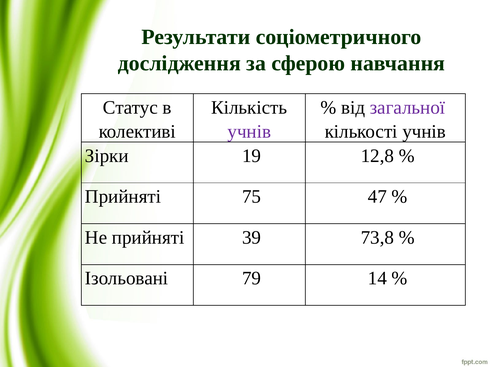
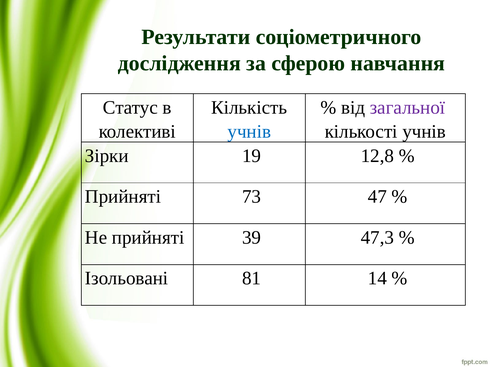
учнів colour: purple -> blue (249, 132)
75: 75 -> 73 (252, 197)
73,8: 73,8 -> 47,3 (377, 238)
79: 79 -> 81 (252, 279)
